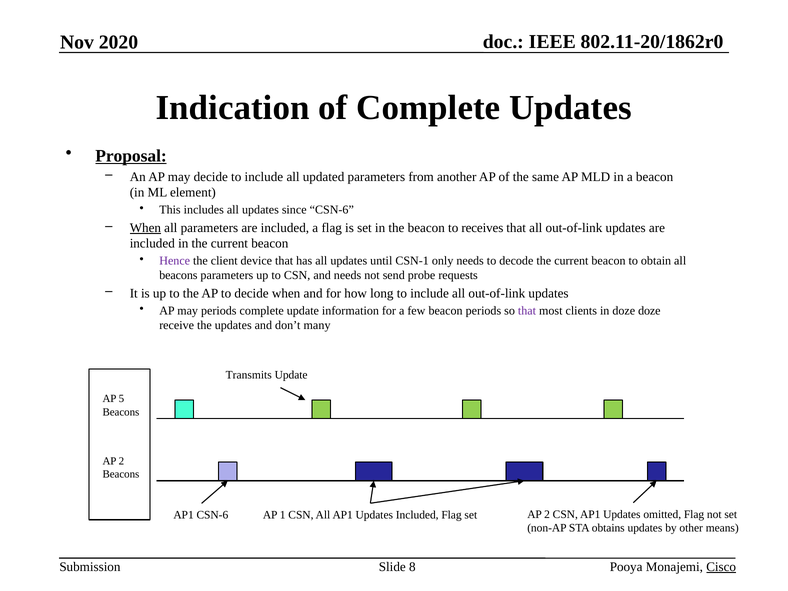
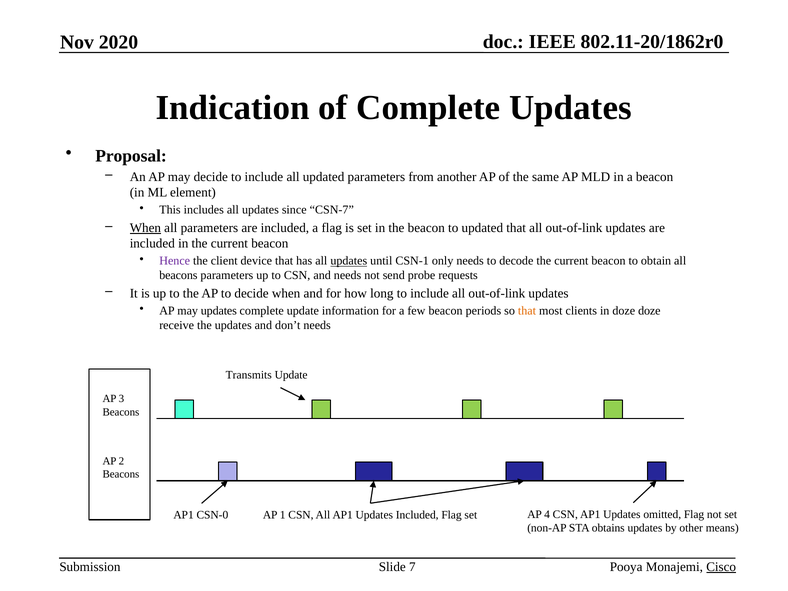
Proposal underline: present -> none (131, 156)
since CSN-6: CSN-6 -> CSN-7 (332, 210)
to receives: receives -> updated (482, 228)
updates underline: none -> present (349, 261)
may periods: periods -> updates (219, 311)
that colour: purple -> orange (527, 311)
don’t many: many -> needs (317, 325)
5: 5 -> 3 (121, 399)
set AP 2: 2 -> 4 (547, 514)
AP1 CSN-6: CSN-6 -> CSN-0 (212, 515)
8: 8 -> 7 (412, 567)
